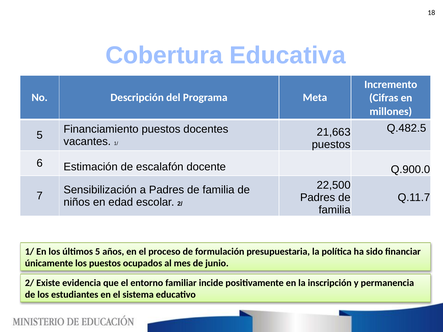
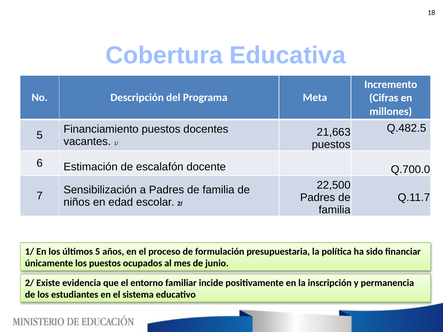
Q.900.0: Q.900.0 -> Q.700.0 (410, 170)
